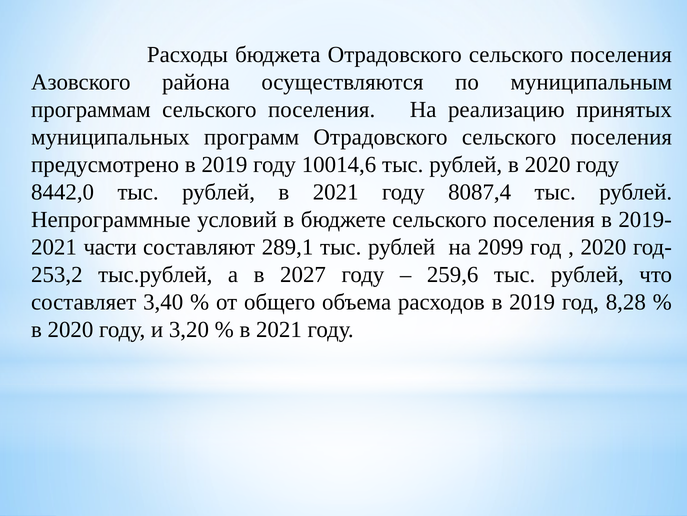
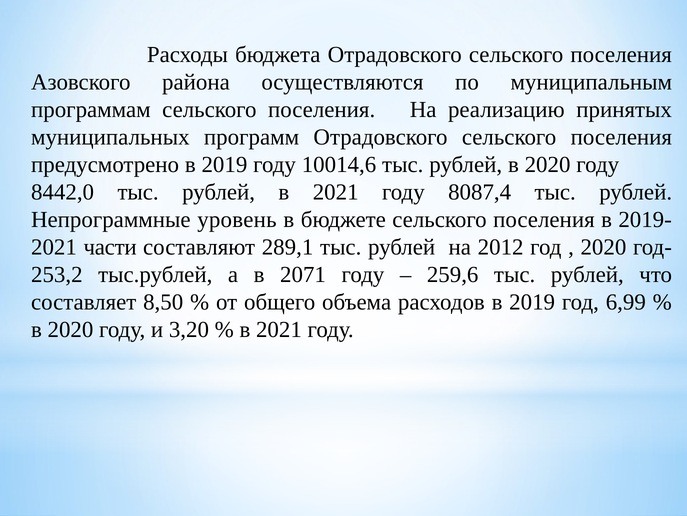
условий: условий -> уровень (237, 219)
2099: 2099 -> 2012 (501, 247)
2027: 2027 -> 2071 (303, 274)
3,40: 3,40 -> 8,50 (163, 302)
8,28: 8,28 -> 6,99 (626, 302)
